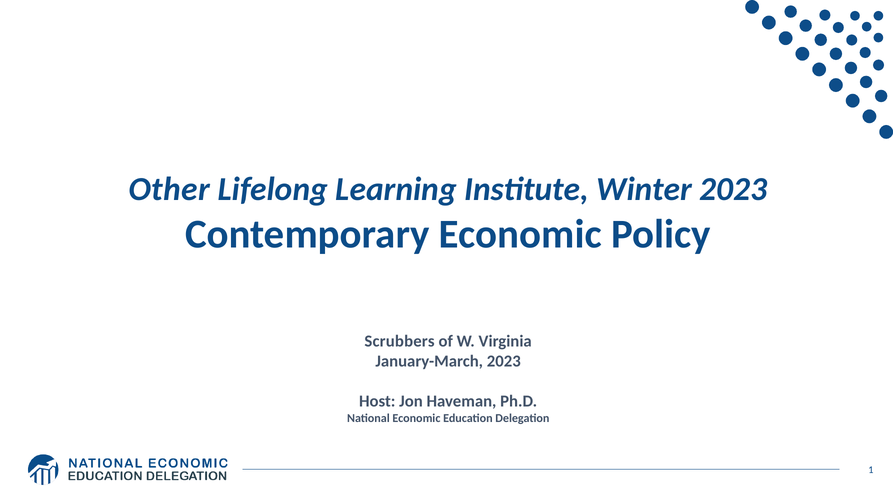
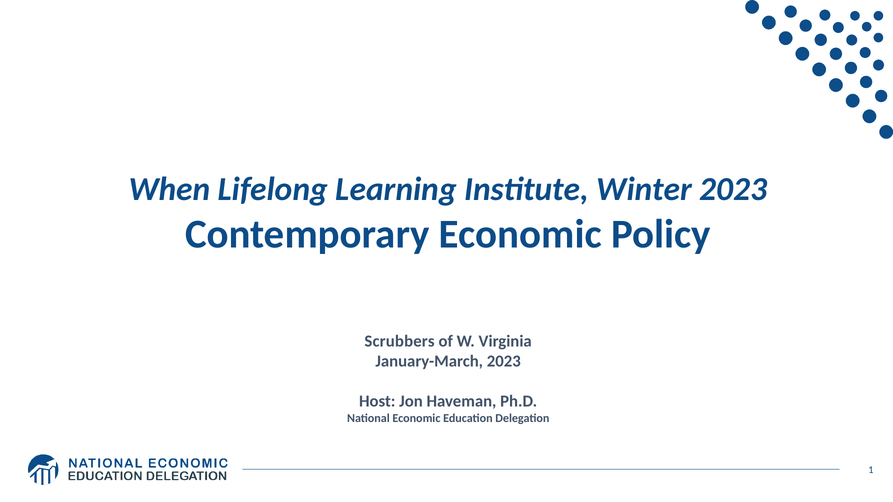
Other: Other -> When (170, 189)
